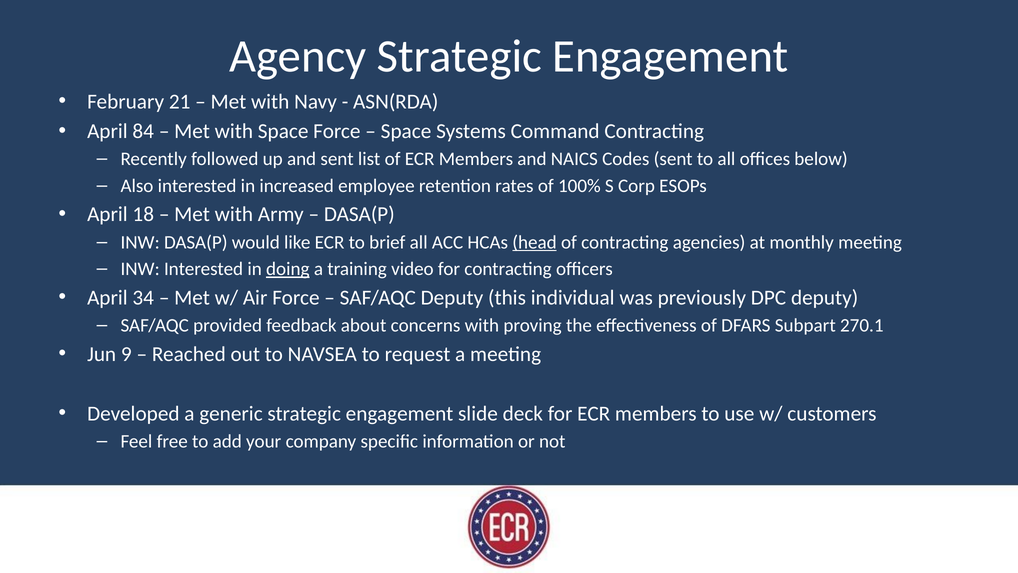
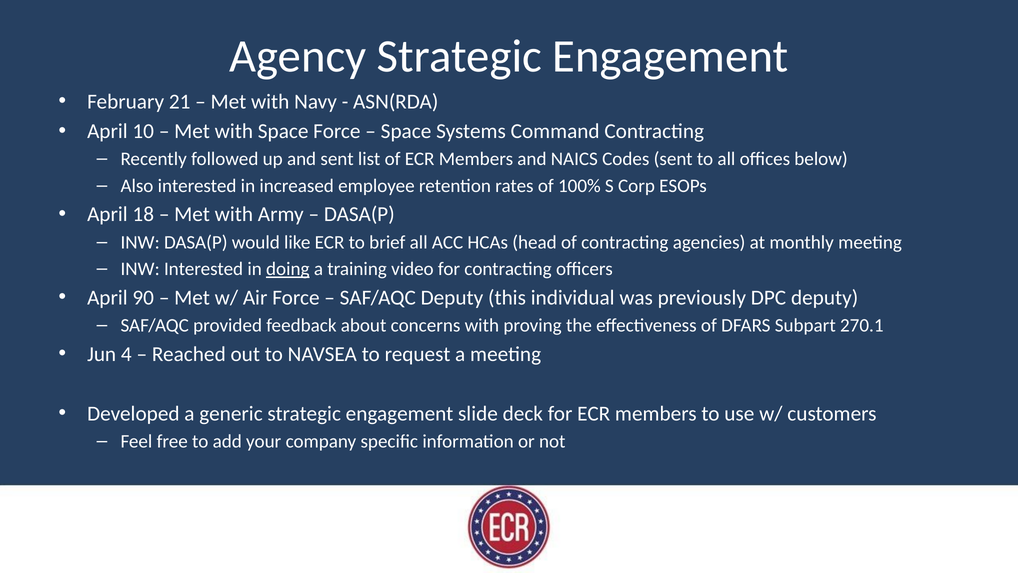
84: 84 -> 10 (143, 131)
head underline: present -> none (534, 242)
34: 34 -> 90 (143, 297)
9: 9 -> 4 (126, 354)
